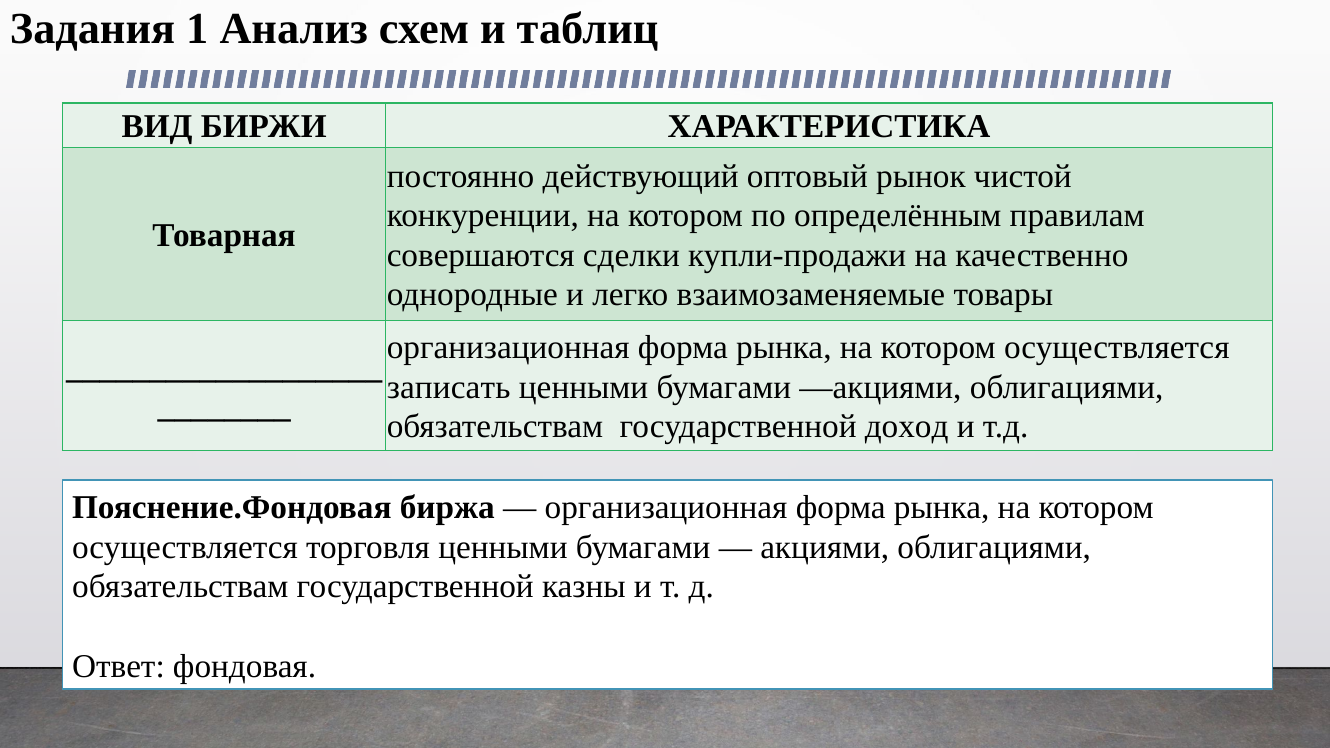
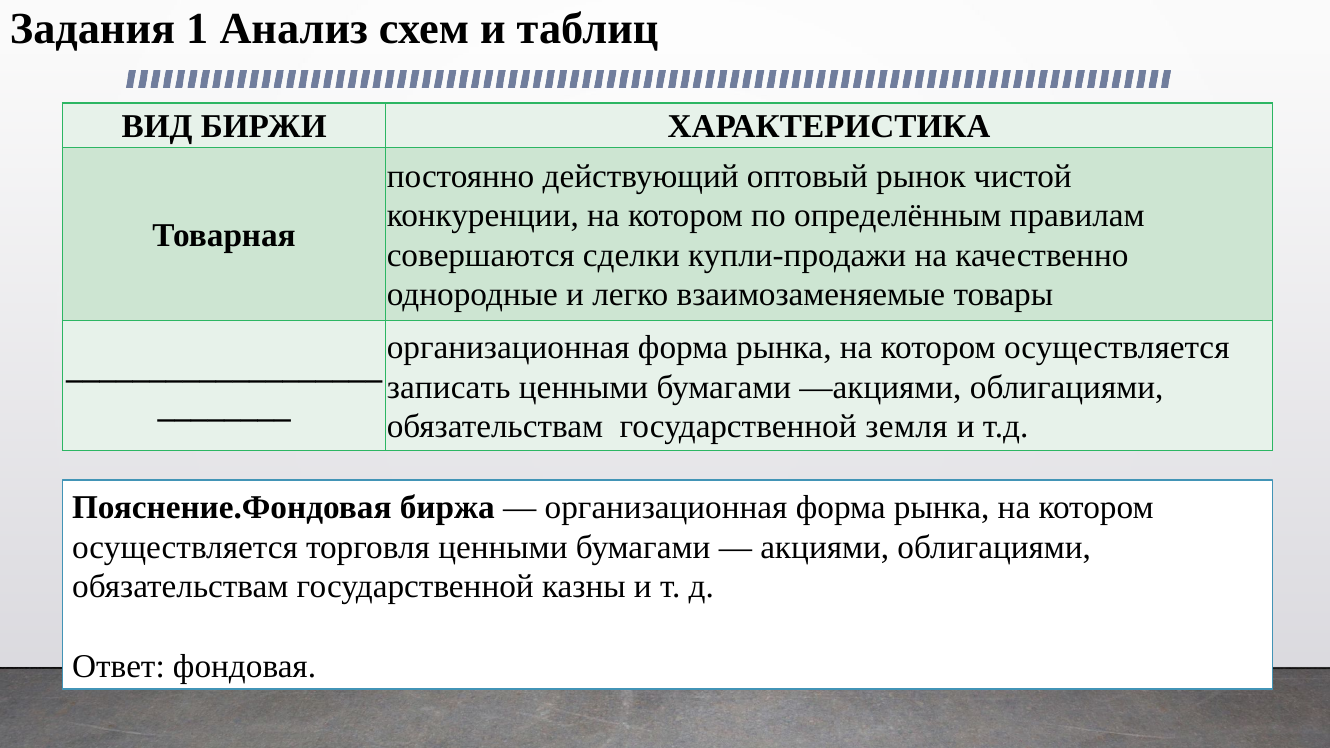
доход: доход -> земля (907, 427)
